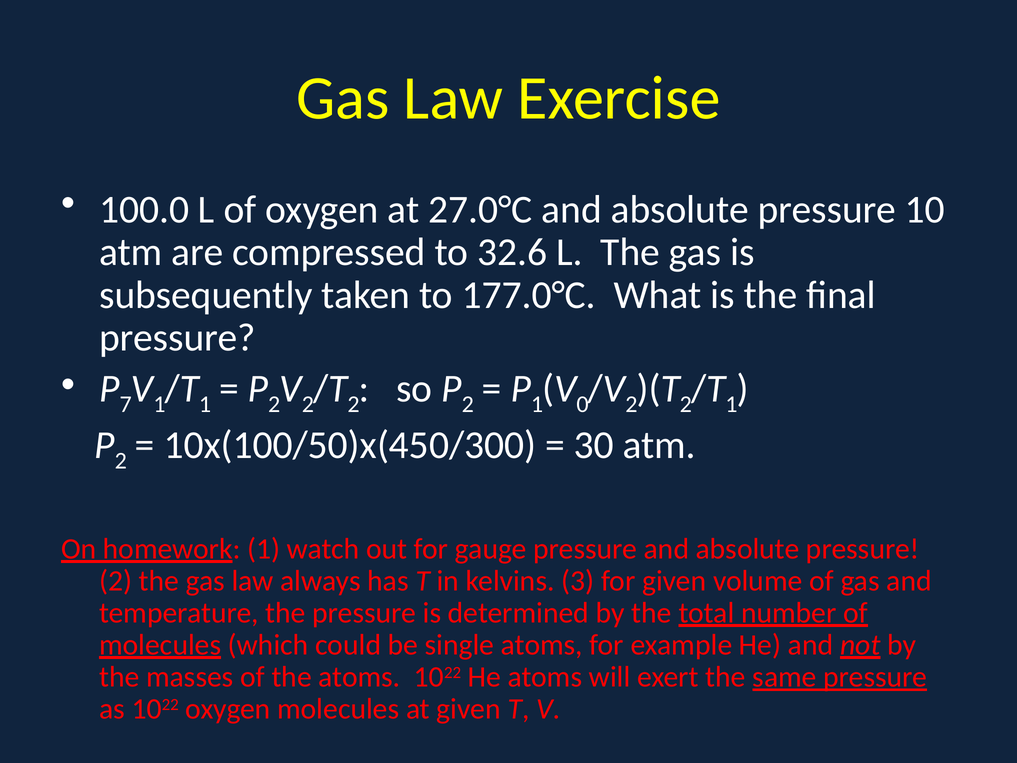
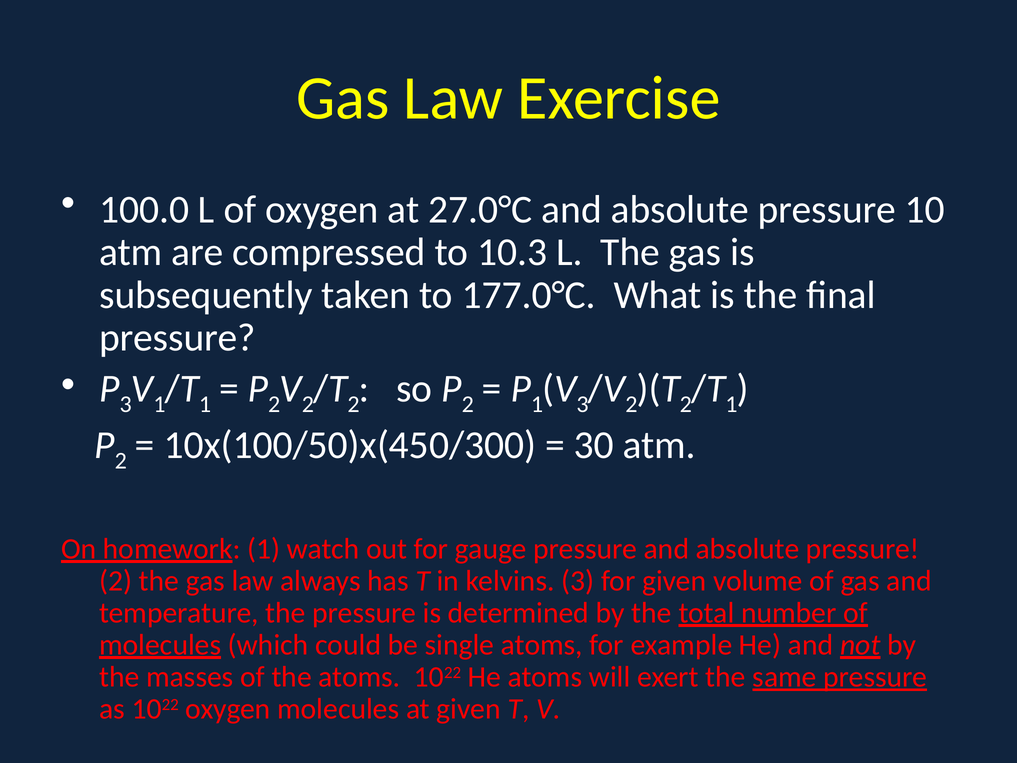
32.6: 32.6 -> 10.3 (512, 252)
7: 7 -> 3 (126, 404)
V 0: 0 -> 3 (583, 404)
